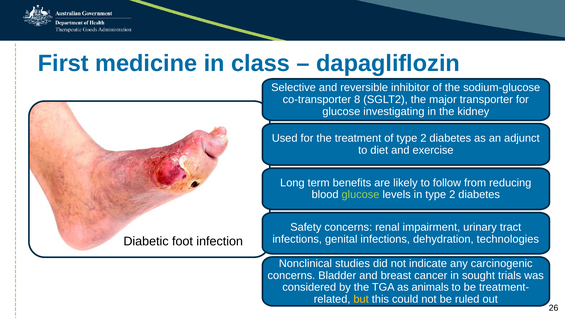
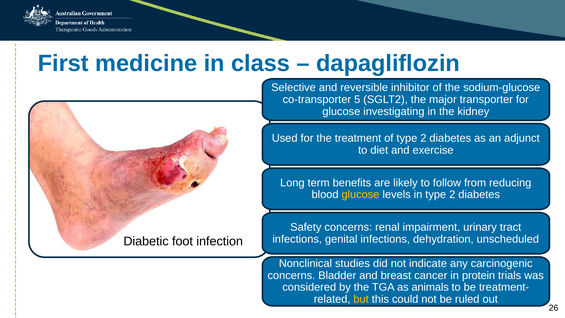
8: 8 -> 5 (357, 100)
glucose colour: light green -> yellow (360, 195)
technologies: technologies -> unscheduled (508, 239)
sought: sought -> protein (479, 275)
